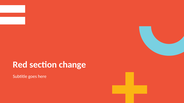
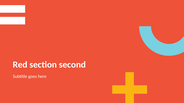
change: change -> second (72, 65)
